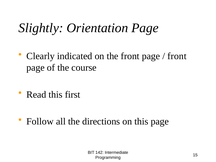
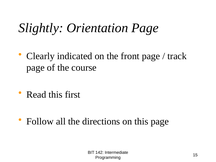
front: front -> track (177, 56)
